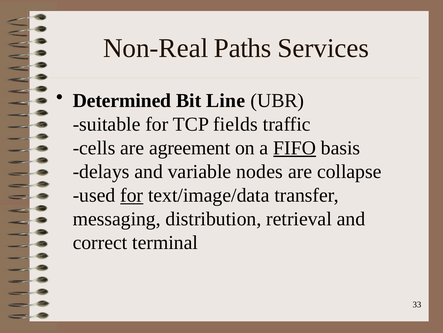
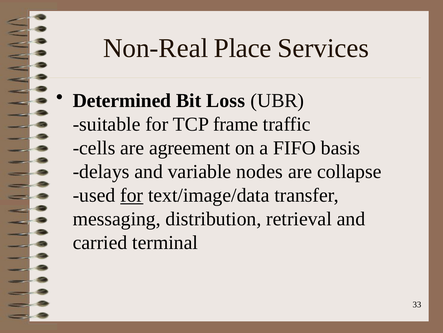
Paths: Paths -> Place (243, 48)
Line: Line -> Loss (226, 100)
fields: fields -> frame (236, 124)
FIFO underline: present -> none (295, 148)
correct: correct -> carried (100, 242)
